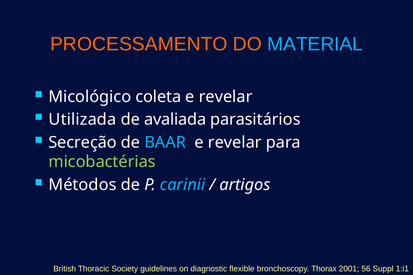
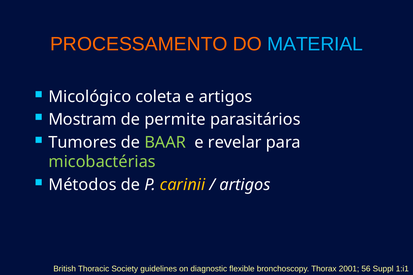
revelar: revelar -> artigos (226, 97)
Utilizada: Utilizada -> Mostram (83, 120)
avaliada: avaliada -> permite (175, 120)
Secreção: Secreção -> Tumores (83, 143)
BAAR colour: light blue -> light green (165, 143)
carinii colour: light blue -> yellow (183, 185)
